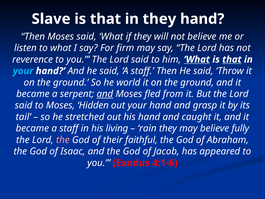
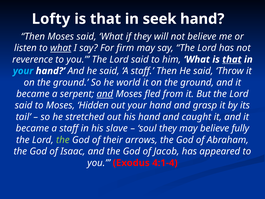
Slave: Slave -> Lofty (51, 19)
in they: they -> seek (160, 19)
what underline: none -> present (61, 48)
What underline: present -> none (197, 59)
living: living -> slave (117, 128)
rain: rain -> soul (147, 128)
the colour: pink -> light green (63, 140)
faithful: faithful -> arrows (141, 140)
4:1-6: 4:1-6 -> 4:1-4 (165, 163)
